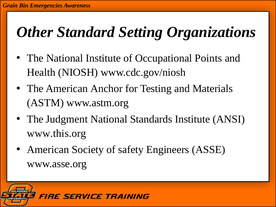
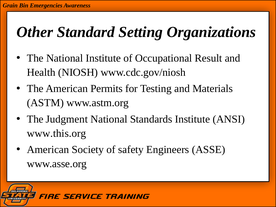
Points: Points -> Result (208, 58)
Anchor: Anchor -> Permits (107, 89)
